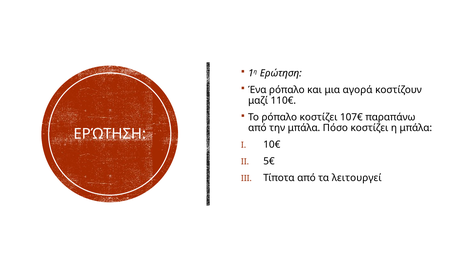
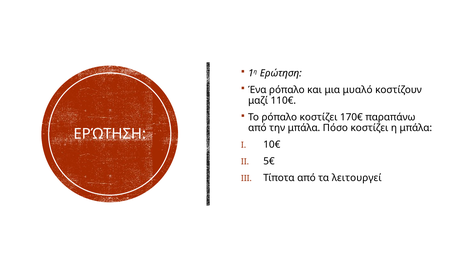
αγορά: αγορά -> μυαλό (358, 90)
107€: 107€ -> 170€ (351, 117)
